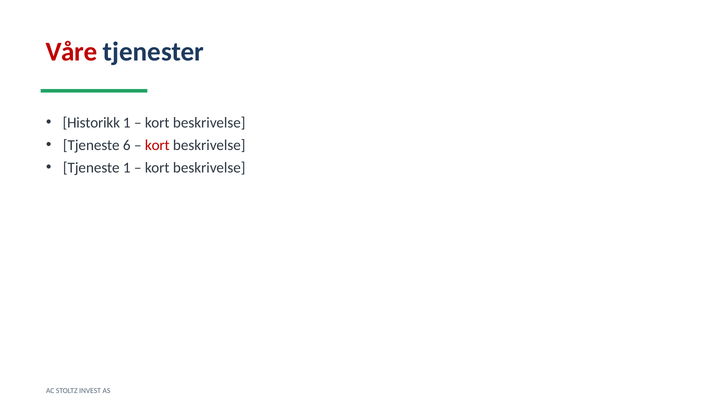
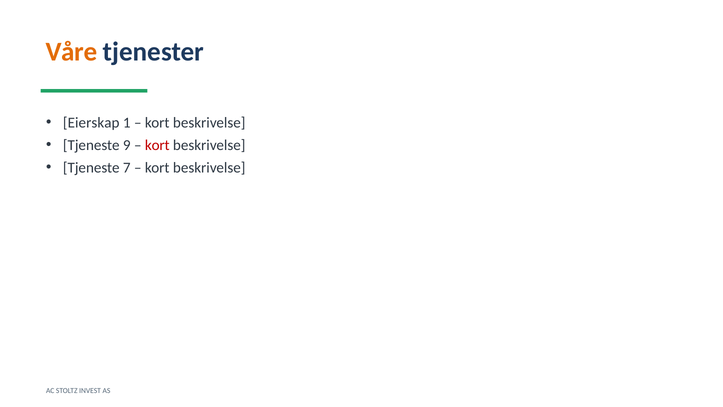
Våre colour: red -> orange (72, 52)
Historikk: Historikk -> Eierskap (91, 122)
6: 6 -> 9 (127, 145)
Tjeneste 1: 1 -> 7 (127, 168)
